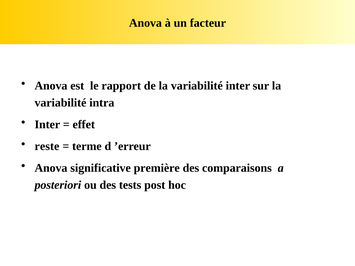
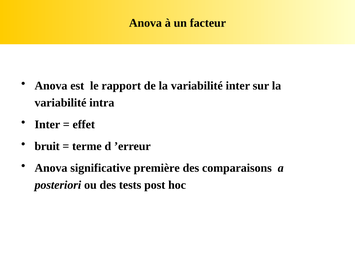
reste: reste -> bruit (47, 146)
